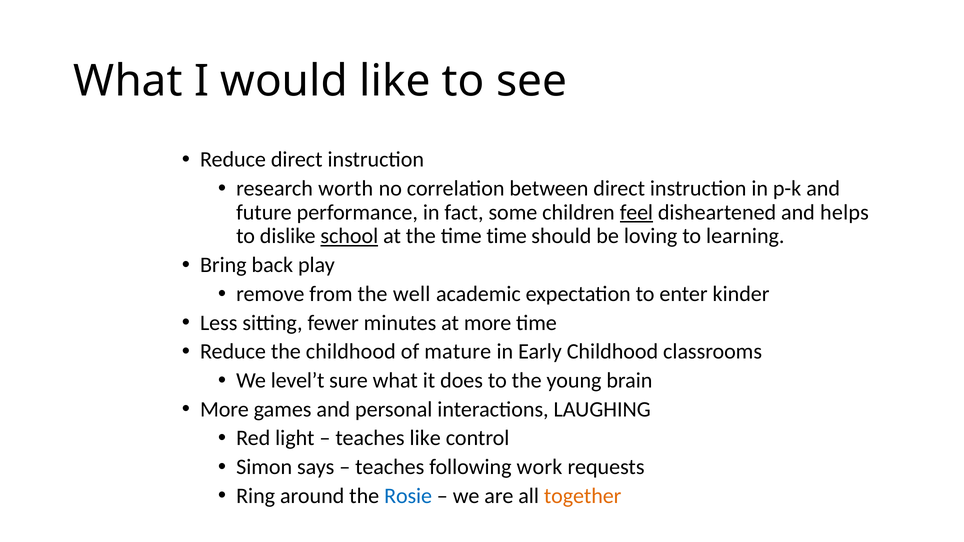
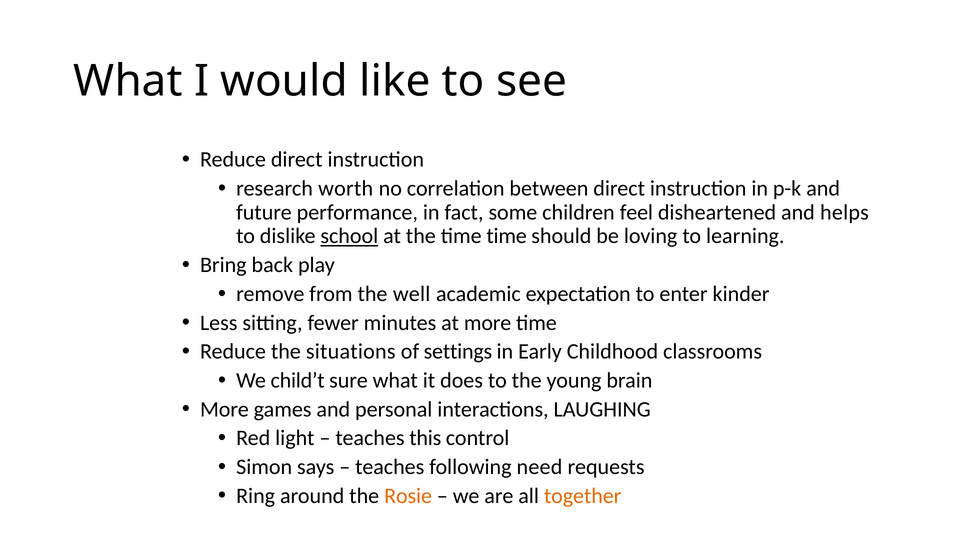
feel underline: present -> none (636, 212)
the childhood: childhood -> situations (351, 352)
mature: mature -> settings (458, 352)
level’t: level’t -> child’t (298, 381)
teaches like: like -> this (425, 438)
work: work -> need (539, 467)
Rosie colour: blue -> orange (408, 496)
